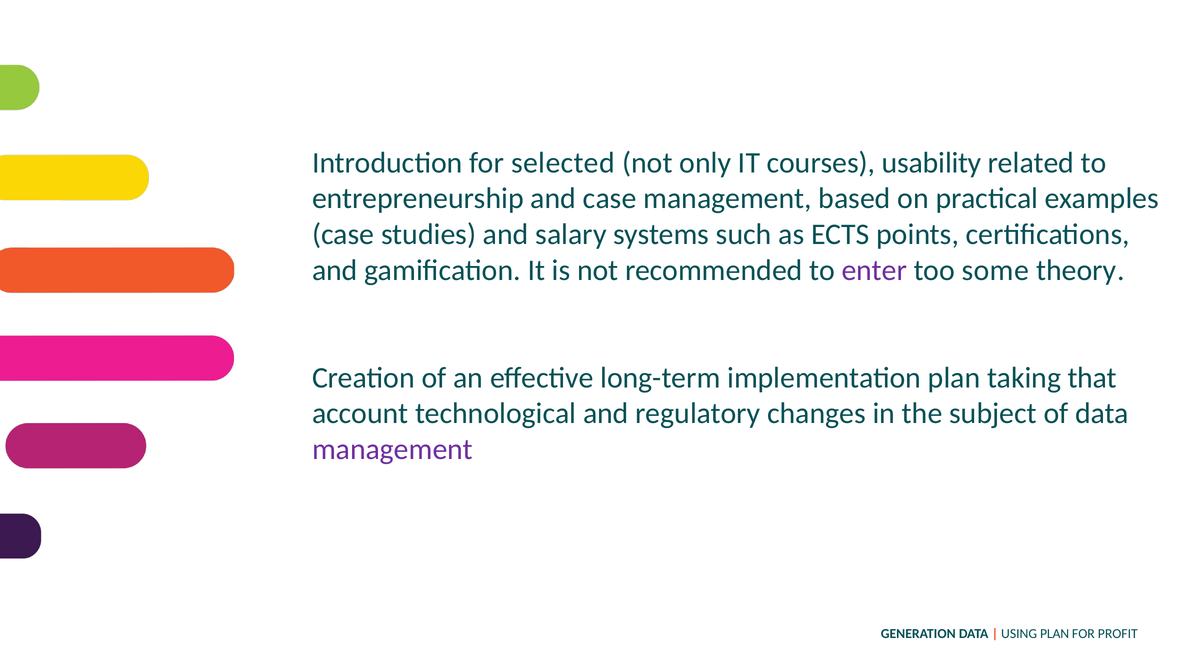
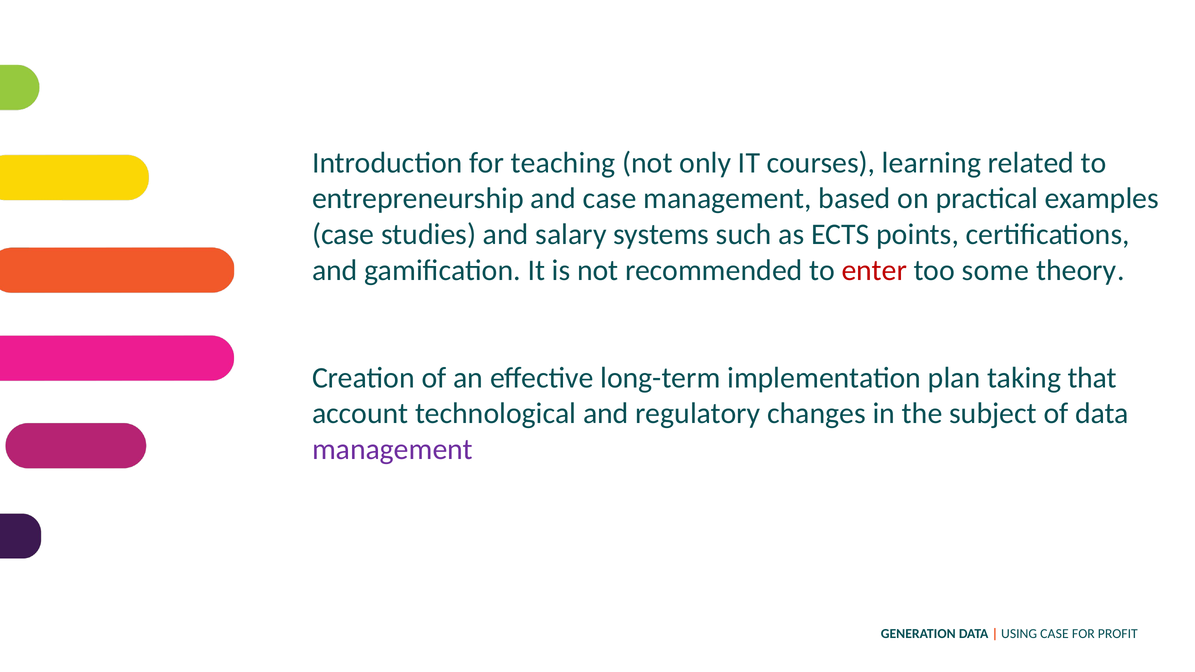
selected: selected -> teaching (563, 163)
usability: usability -> learning (932, 163)
enter colour: purple -> red (874, 270)
PLAN: PLAN -> CASE (1054, 634)
